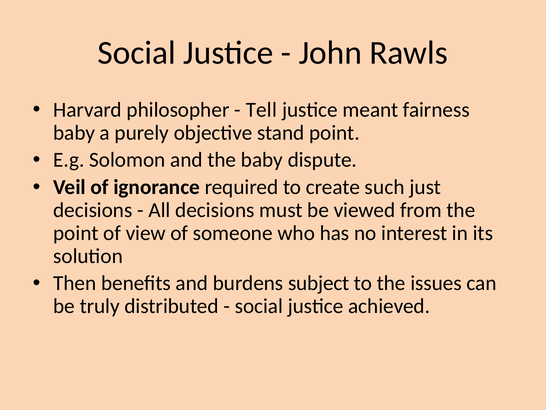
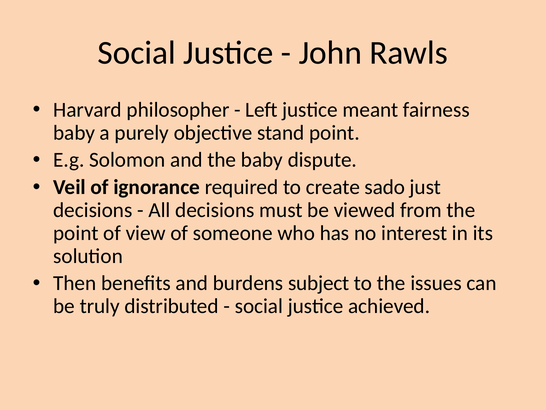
Tell: Tell -> Left (262, 110)
such: such -> sado (385, 187)
